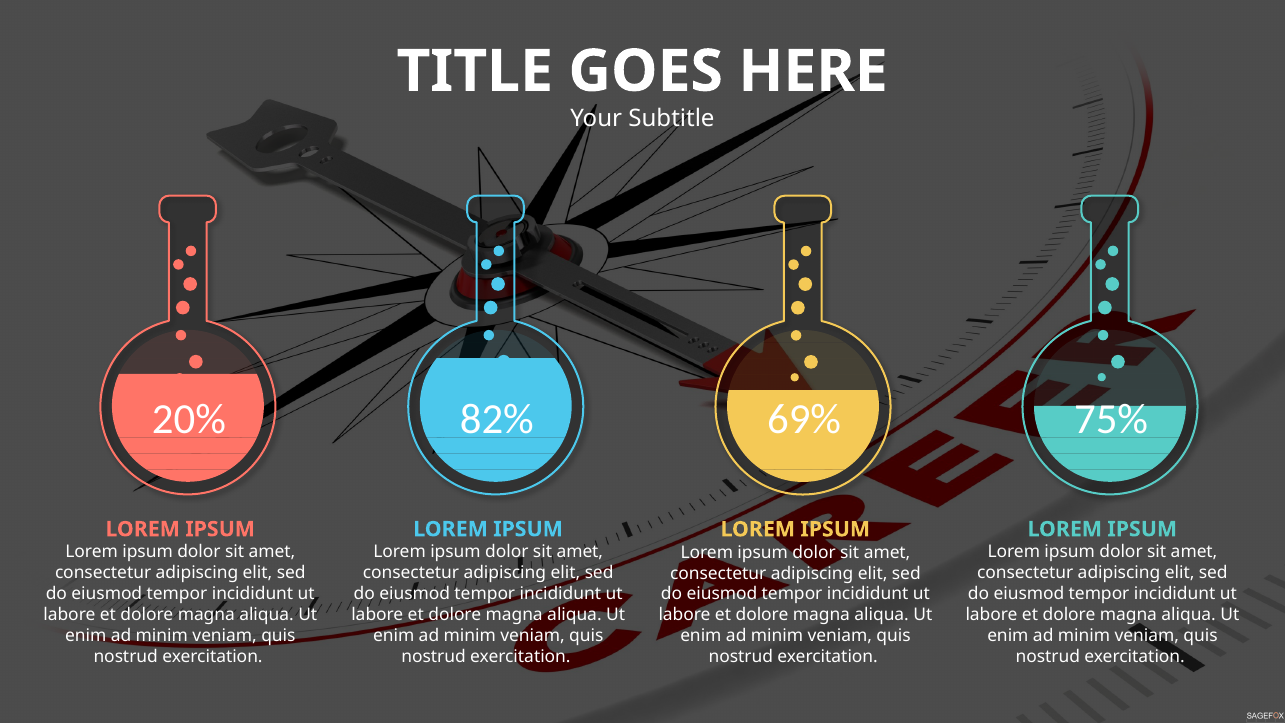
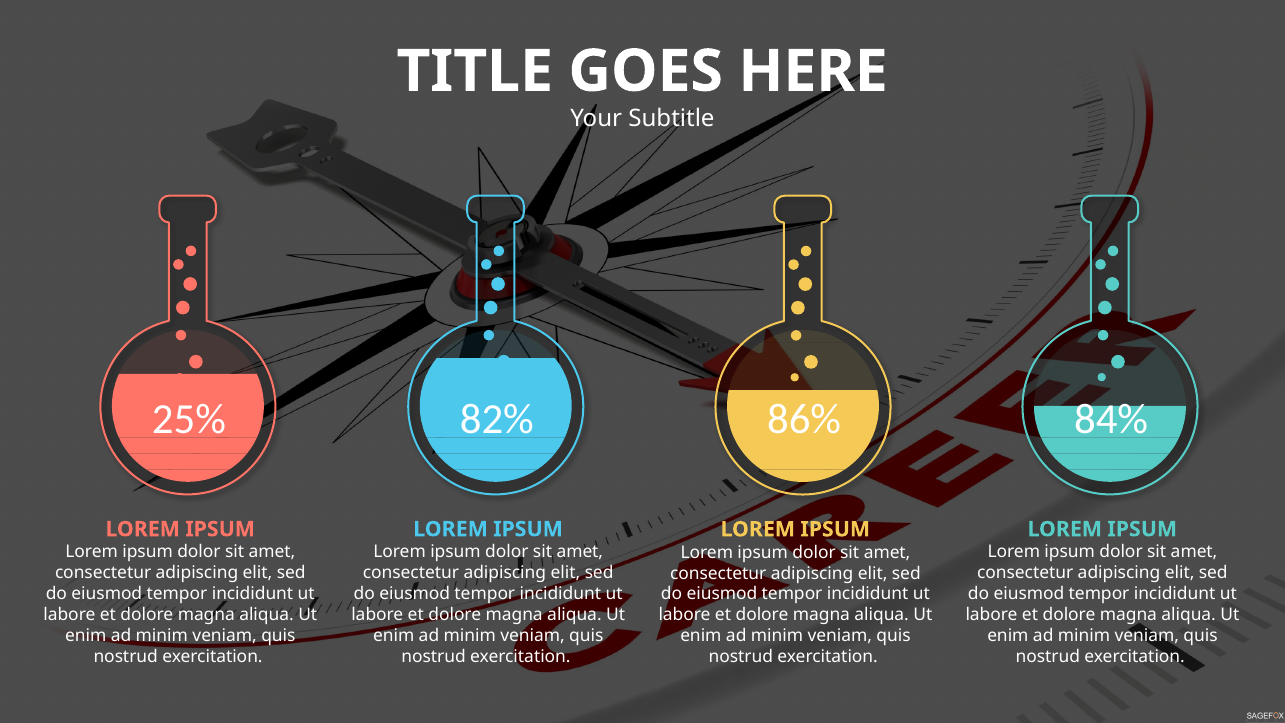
20%: 20% -> 25% (189, 419)
75%: 75% -> 84% (1111, 419)
69%: 69% -> 86% (804, 419)
